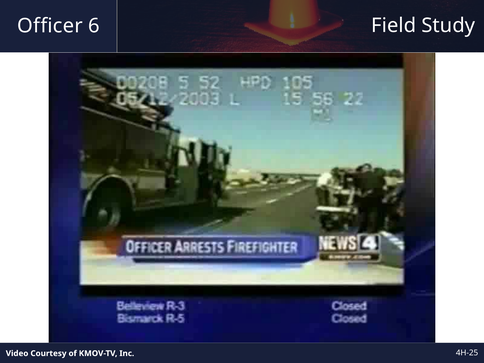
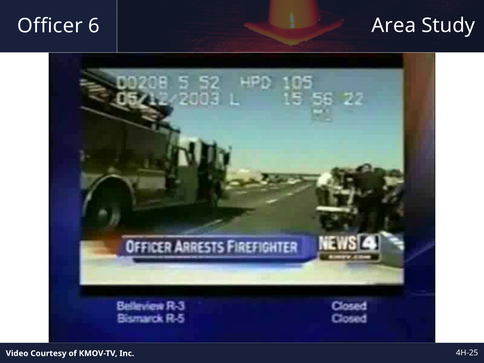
Field: Field -> Area (394, 26)
